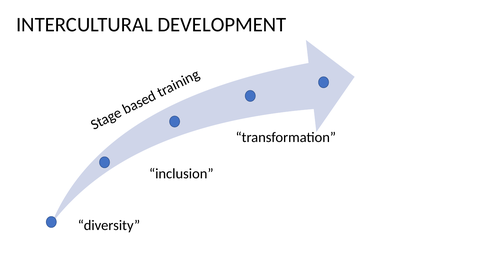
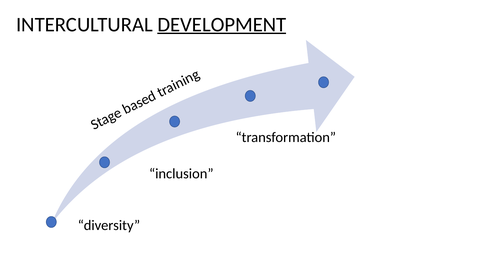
DEVELOPMENT underline: none -> present (222, 25)
